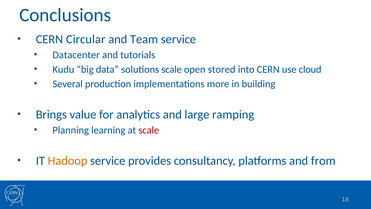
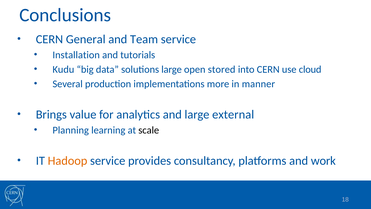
Circular: Circular -> General (86, 39)
Datacenter: Datacenter -> Installation (76, 55)
solutions scale: scale -> large (172, 69)
building: building -> manner (258, 84)
ramping: ramping -> external (233, 114)
scale colour: red -> black (149, 130)
from: from -> work (323, 161)
